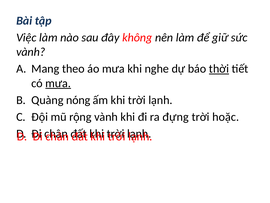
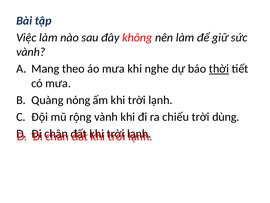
mưa underline: present -> none (58, 83)
đựng: đựng -> chiếu (176, 117)
hoặc: hoặc -> dùng (226, 117)
